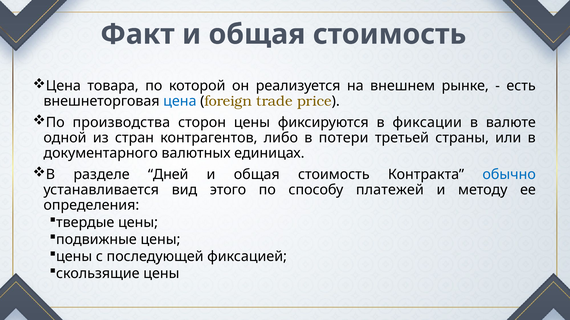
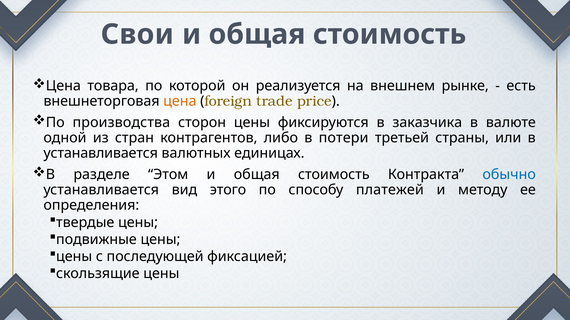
Факт: Факт -> Свои (137, 34)
цена colour: blue -> orange (180, 101)
фиксации: фиксации -> заказчика (427, 123)
документарного: документарного -> устанавливается (101, 153)
Дней: Дней -> Этом (168, 175)
